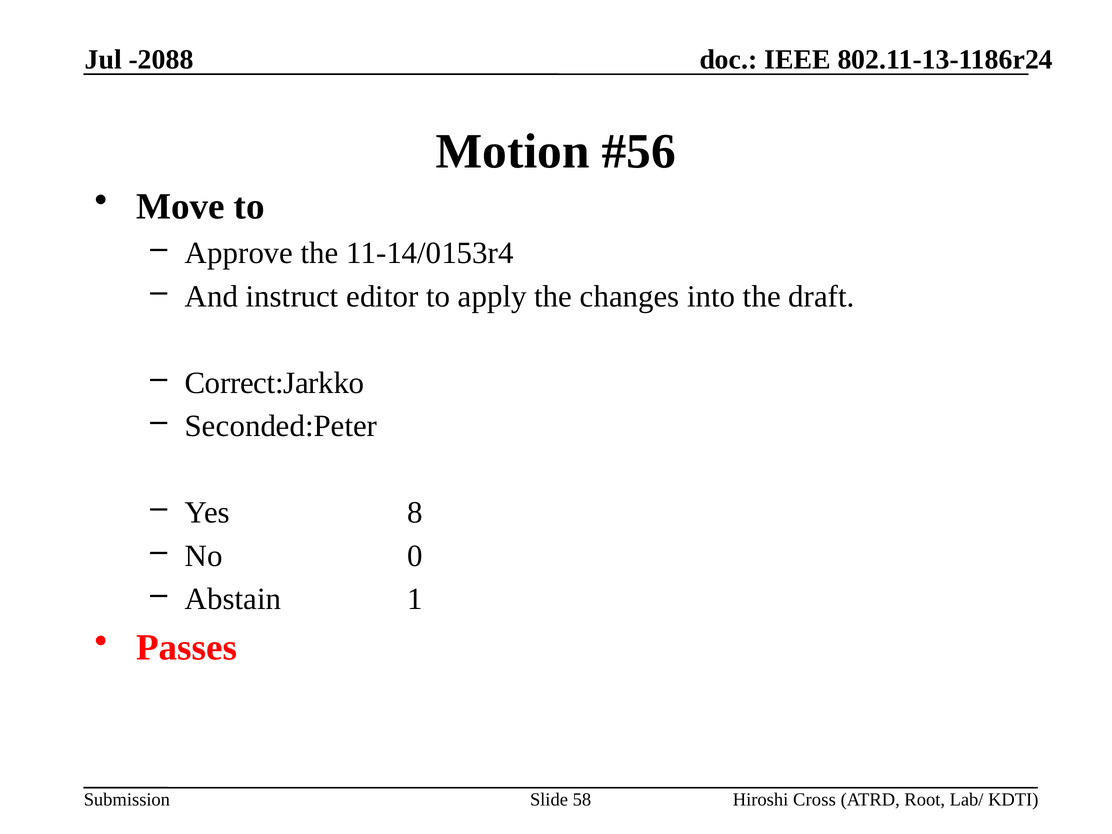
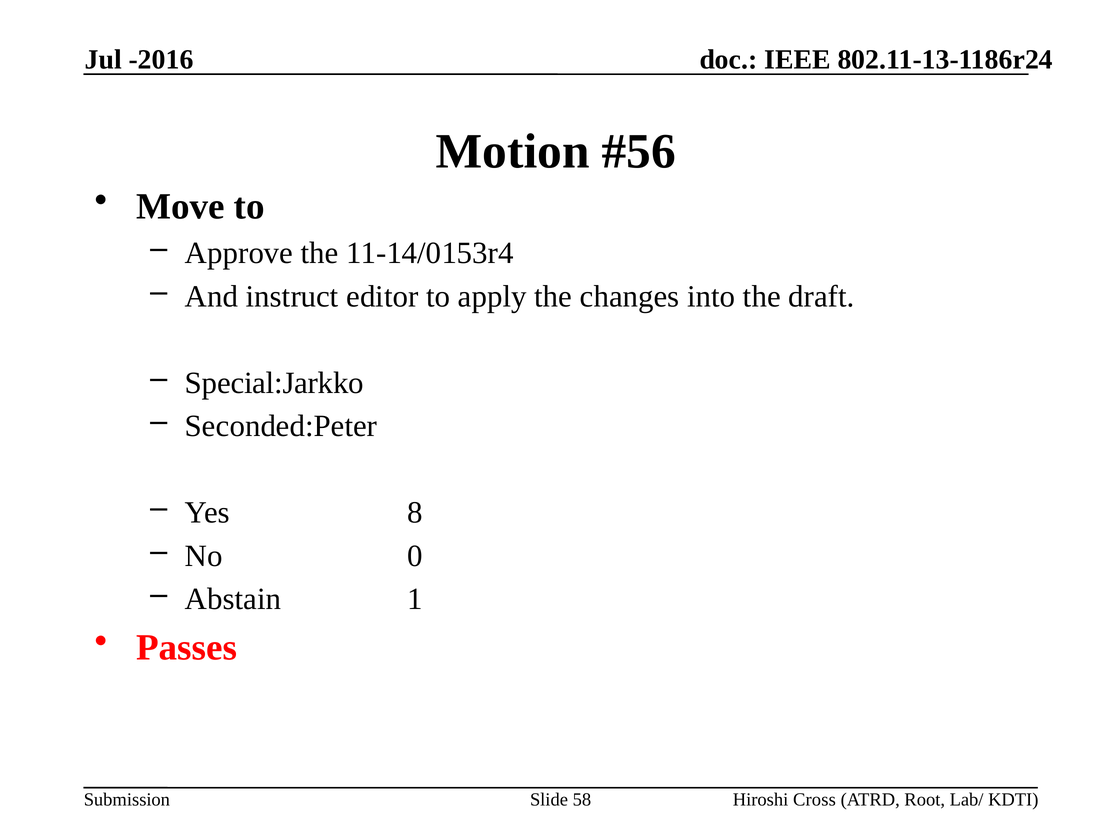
-2088: -2088 -> -2016 (161, 59)
Correct:Jarkko: Correct:Jarkko -> Special:Jarkko (274, 383)
